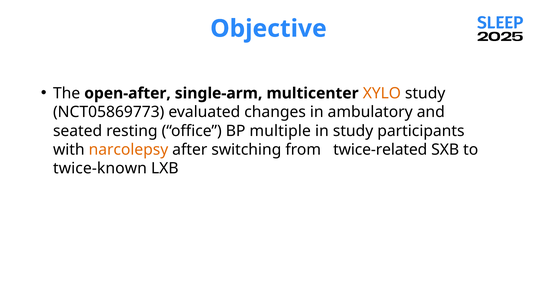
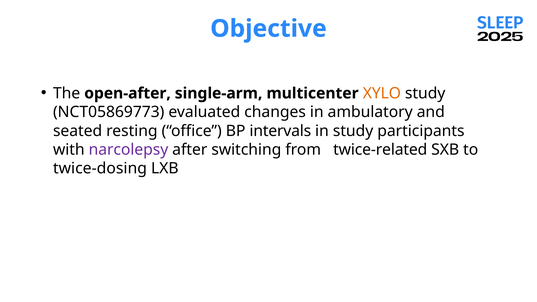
multiple: multiple -> intervals (280, 131)
narcolepsy colour: orange -> purple (128, 150)
twice-known: twice-known -> twice-dosing (100, 169)
